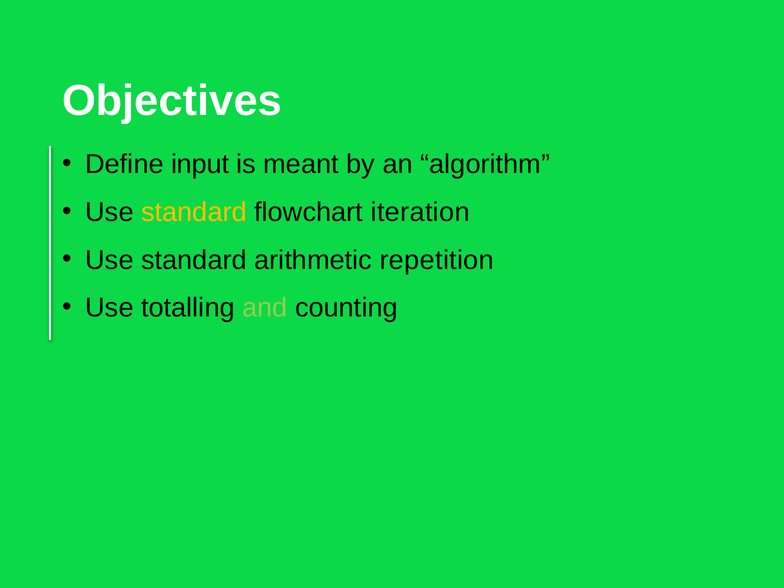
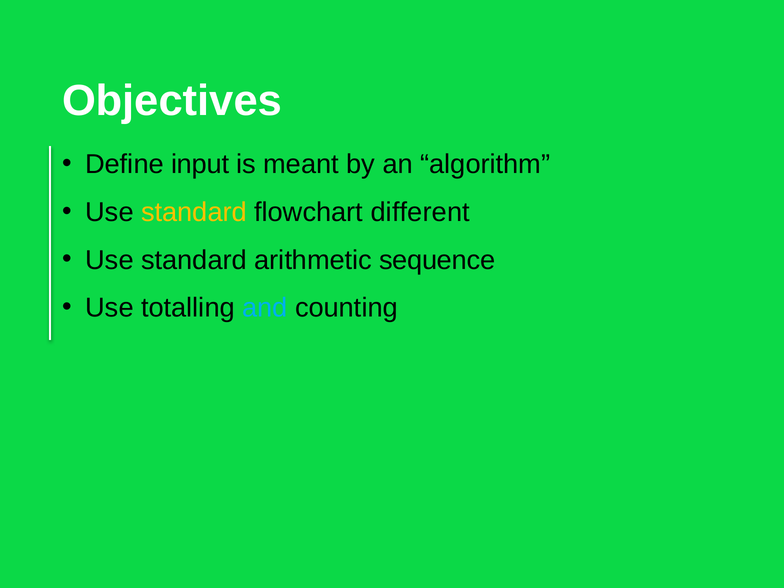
iteration: iteration -> different (420, 212)
repetition: repetition -> sequence (437, 260)
and colour: light green -> light blue (265, 308)
